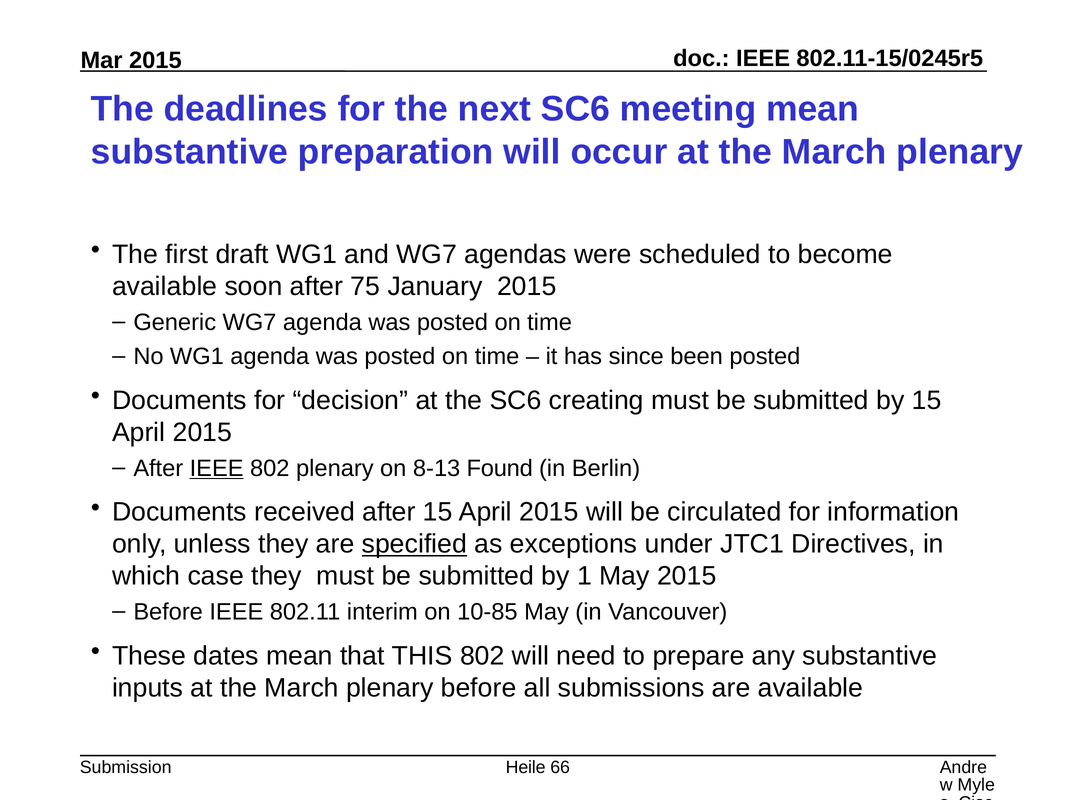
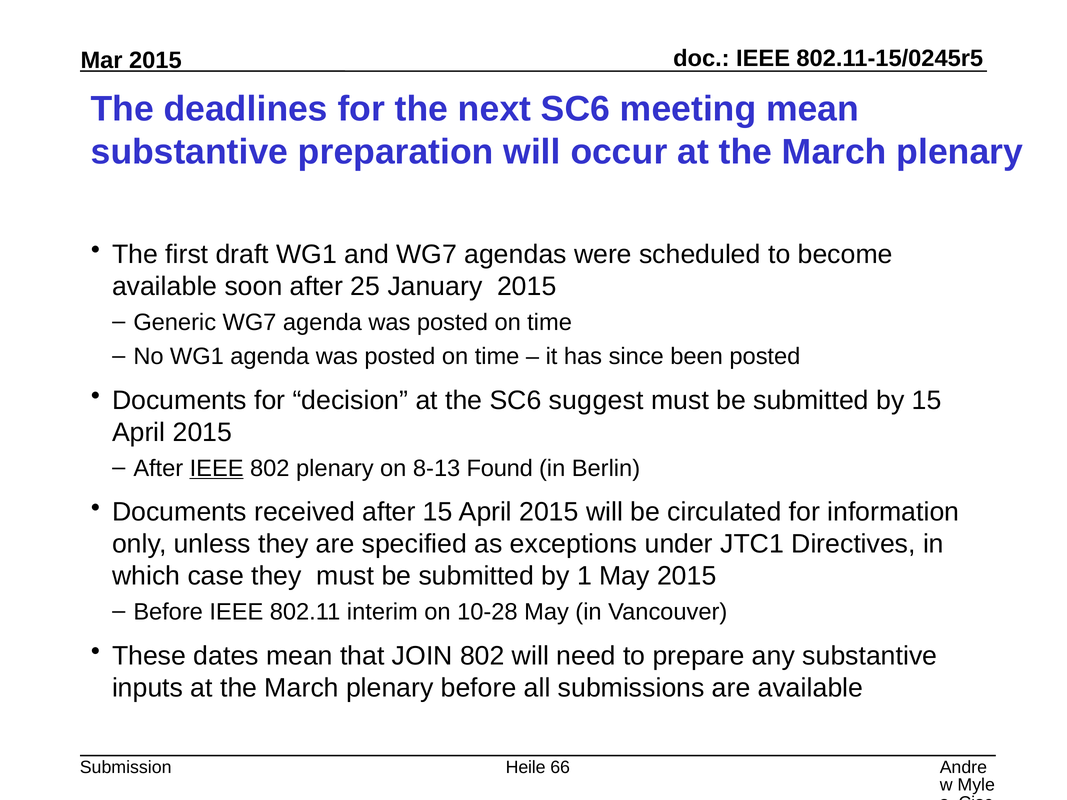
75: 75 -> 25 (365, 286)
creating: creating -> suggest (596, 401)
specified underline: present -> none (414, 544)
10-85: 10-85 -> 10-28 (487, 612)
THIS: THIS -> JOIN (422, 656)
